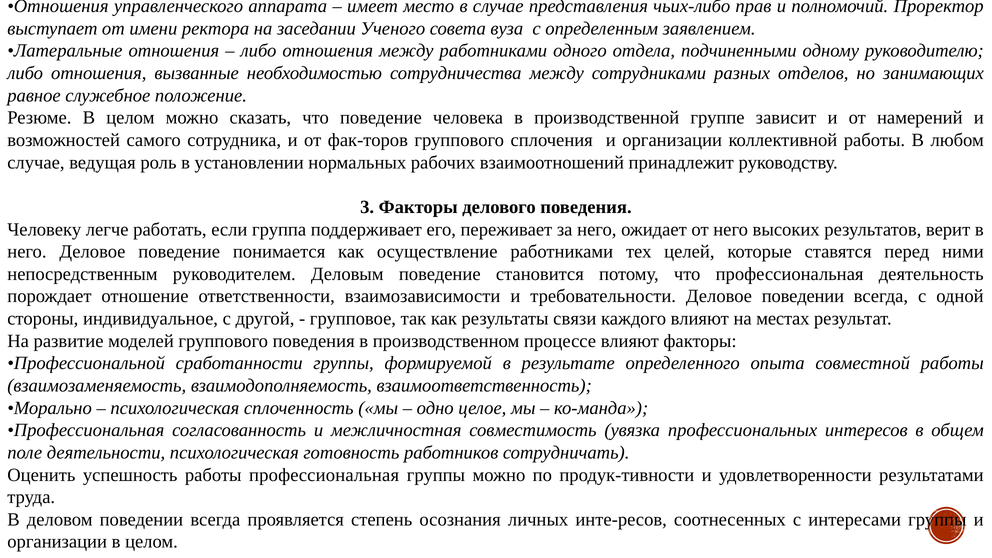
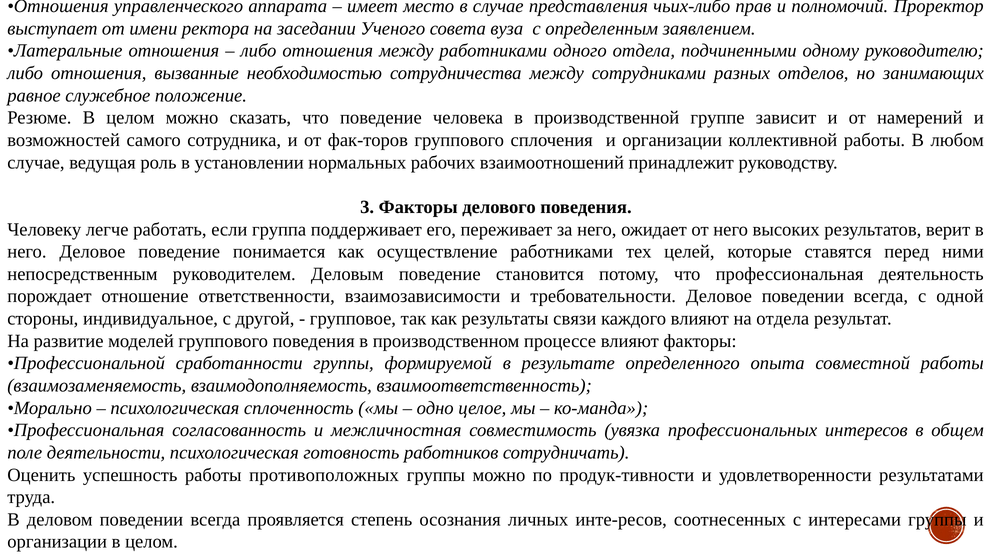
на местах: местах -> отдела (783, 319)
работы профессиональная: профессиональная -> противоположных (324, 475)
